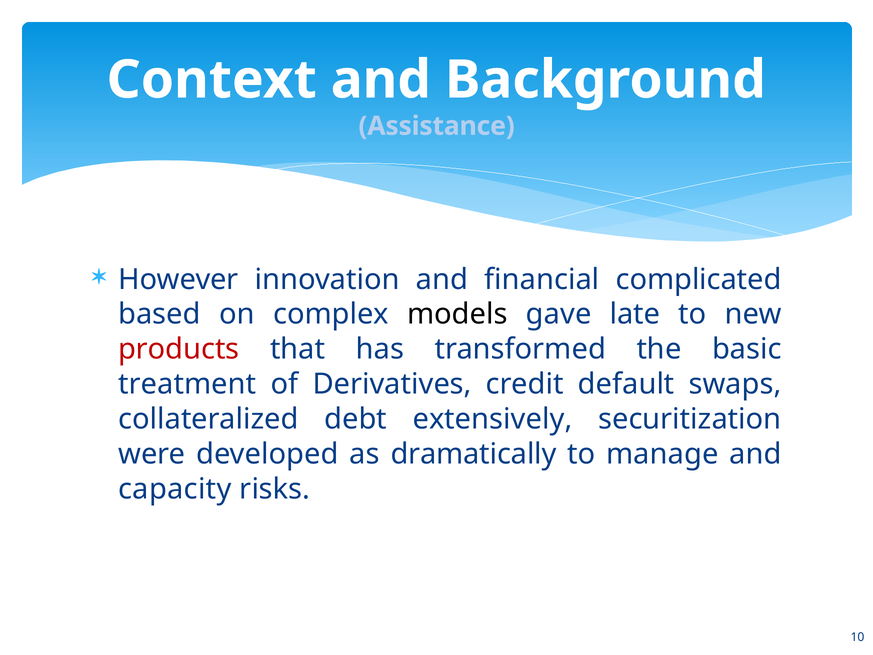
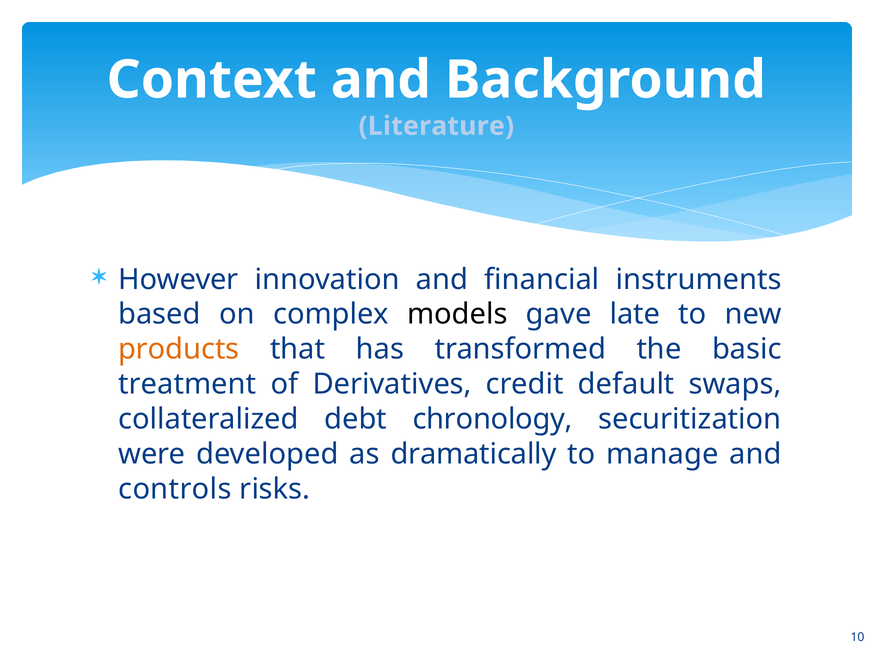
Assistance: Assistance -> Literature (436, 126)
complicated: complicated -> instruments (699, 279)
products colour: red -> orange (179, 349)
extensively: extensively -> chronology (493, 419)
capacity: capacity -> controls (175, 489)
